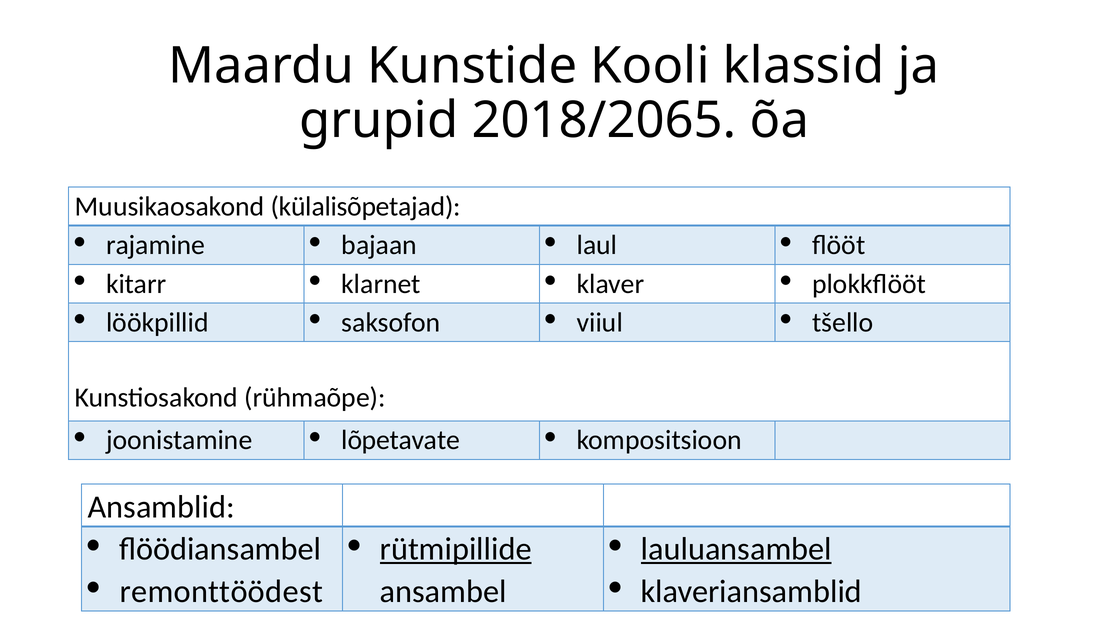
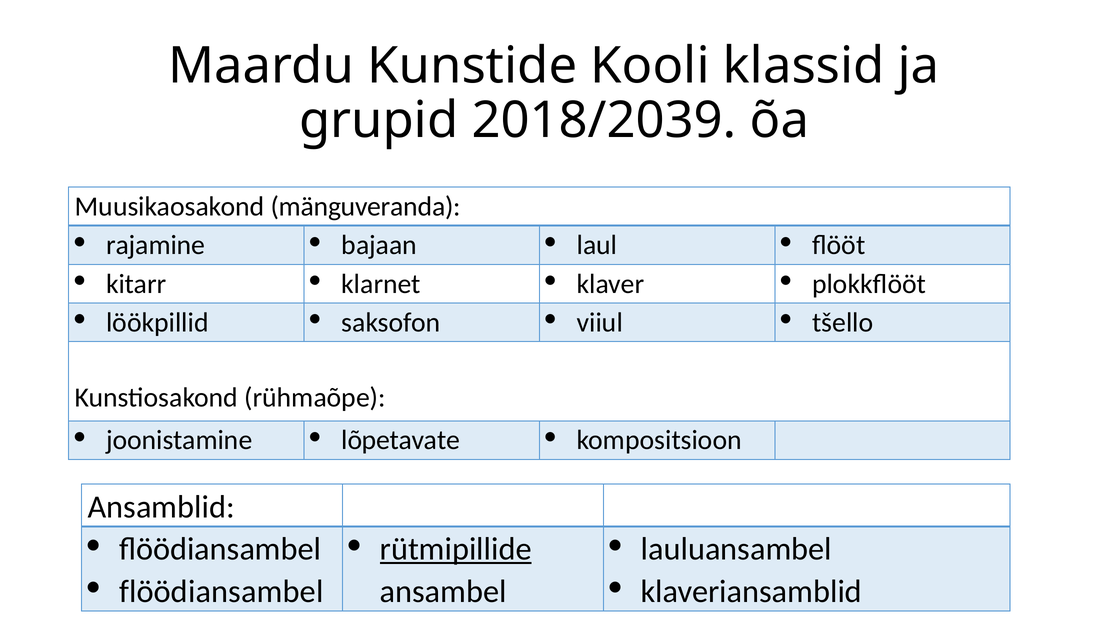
2018/2065: 2018/2065 -> 2018/2039 (604, 121)
külalisõpetajad: külalisõpetajad -> mänguveranda (366, 207)
lauluansambel underline: present -> none (736, 549)
remonttöödest: remonttöödest -> flöödiansambel (221, 591)
